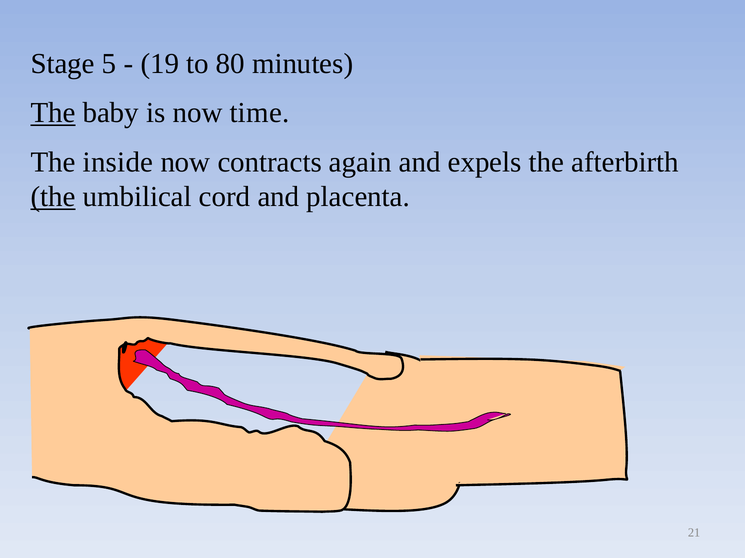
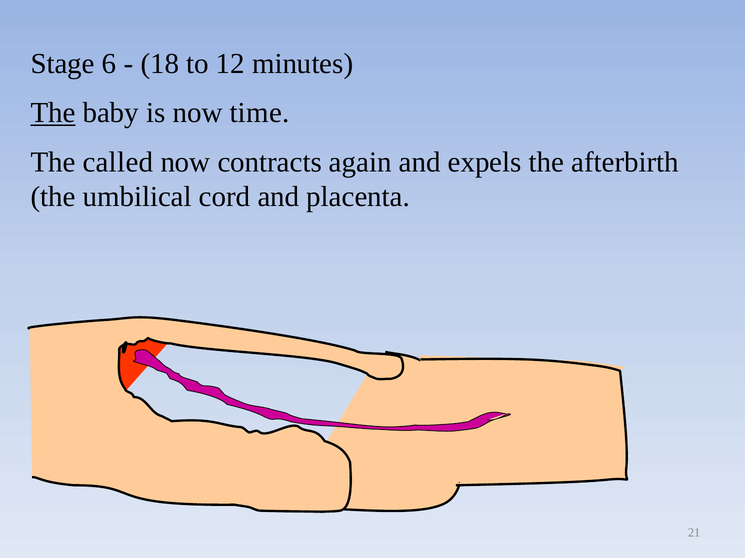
5: 5 -> 6 (109, 64)
19: 19 -> 18 (160, 64)
80: 80 -> 12 (230, 64)
inside: inside -> called (118, 162)
the underline: present -> none (53, 197)
